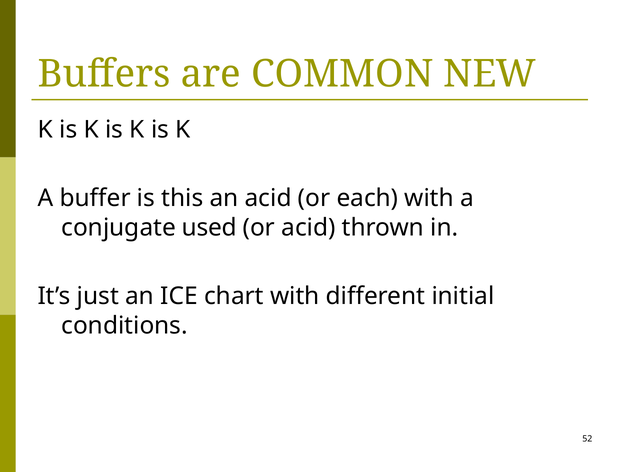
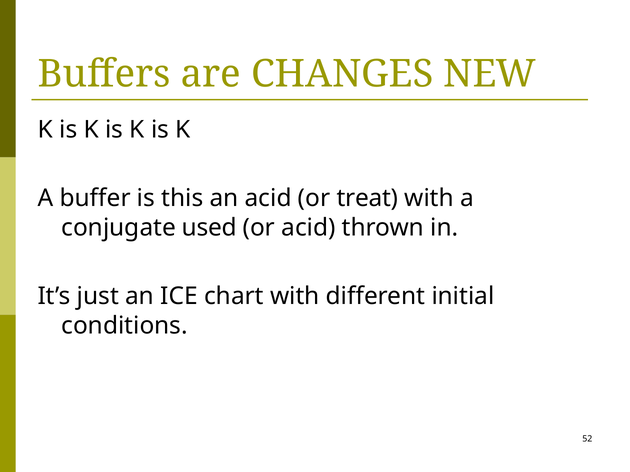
COMMON: COMMON -> CHANGES (342, 74)
each: each -> treat (367, 198)
